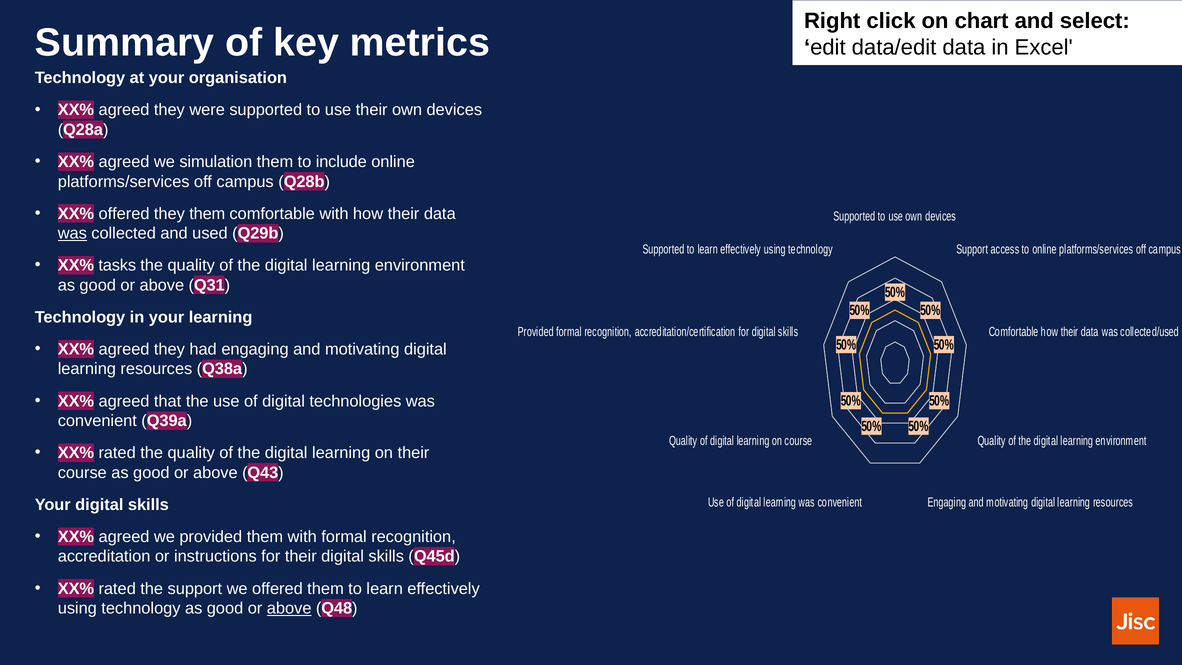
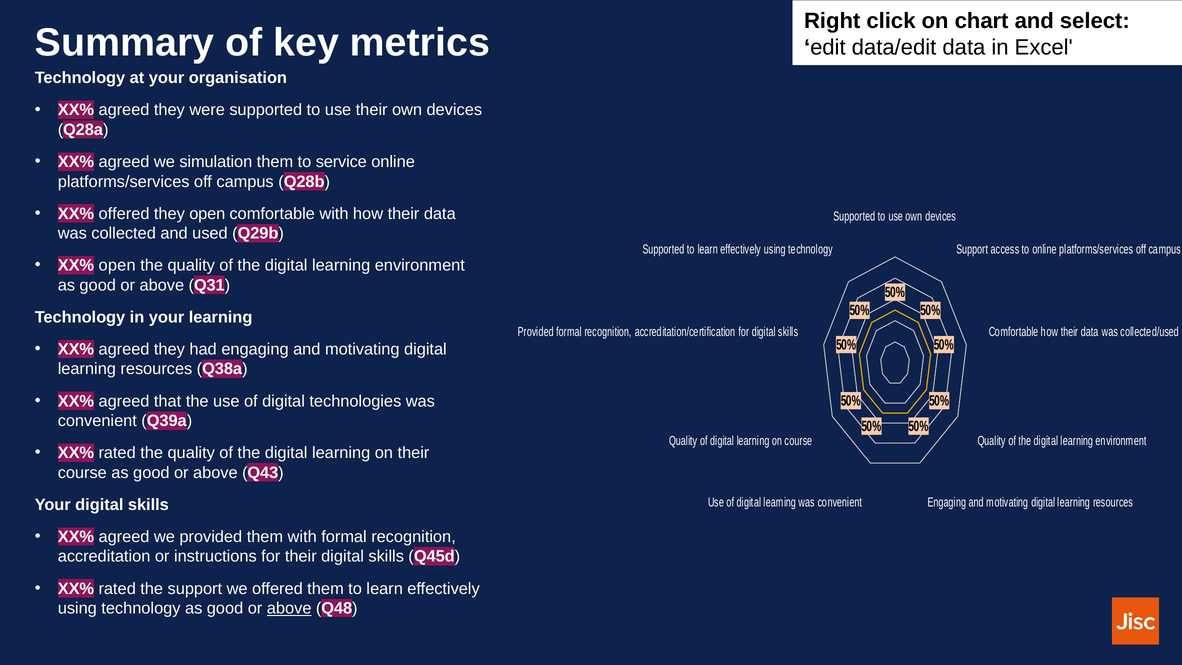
include: include -> service (341, 162)
they them: them -> open (207, 214)
was underline: present -> none (72, 233)
XX% tasks: tasks -> open (117, 265)
